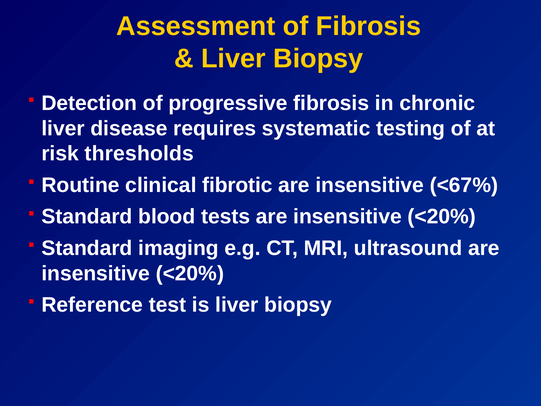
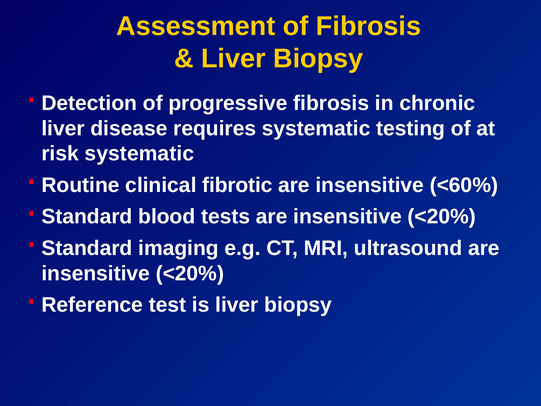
risk thresholds: thresholds -> systematic (139, 154)
<67%: <67% -> <60% (464, 185)
